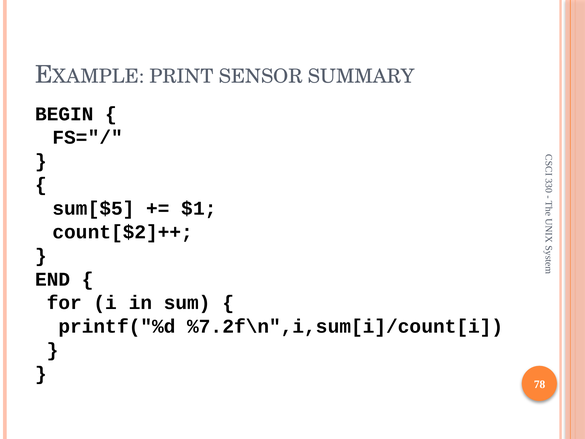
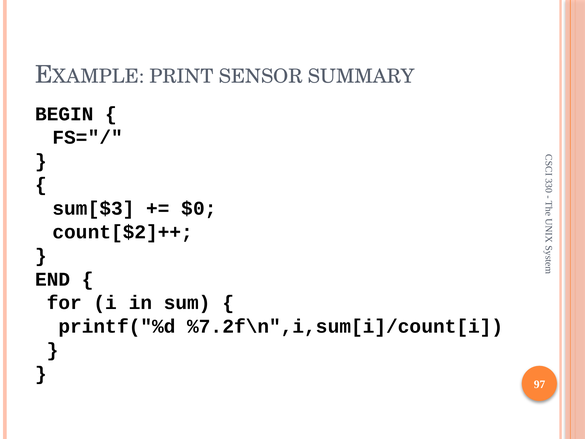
sum[$5: sum[$5 -> sum[$3 (94, 208)
$1: $1 -> $0 (199, 208)
78: 78 -> 97 (540, 384)
